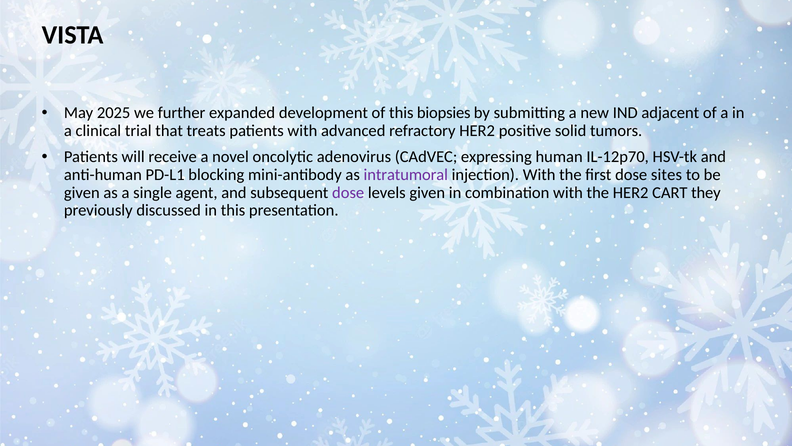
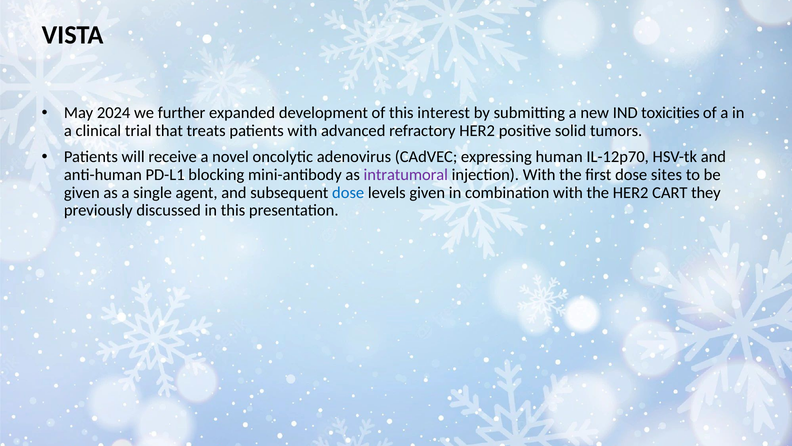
2025: 2025 -> 2024 (114, 113)
biopsies: biopsies -> interest (444, 113)
adjacent: adjacent -> toxicities (670, 113)
dose colour: purple -> blue (348, 192)
